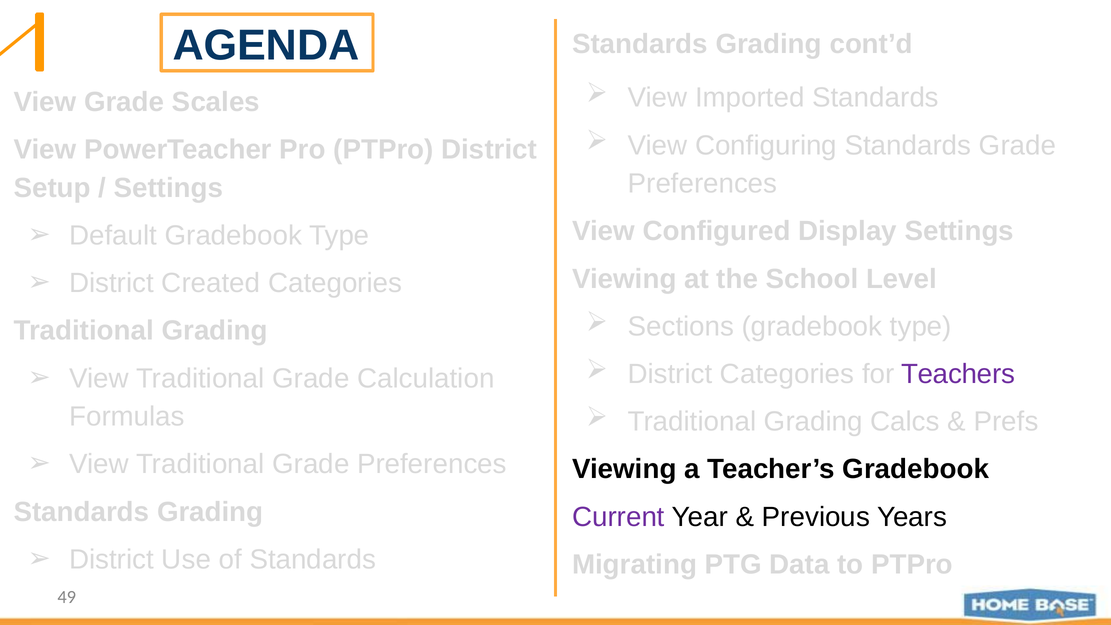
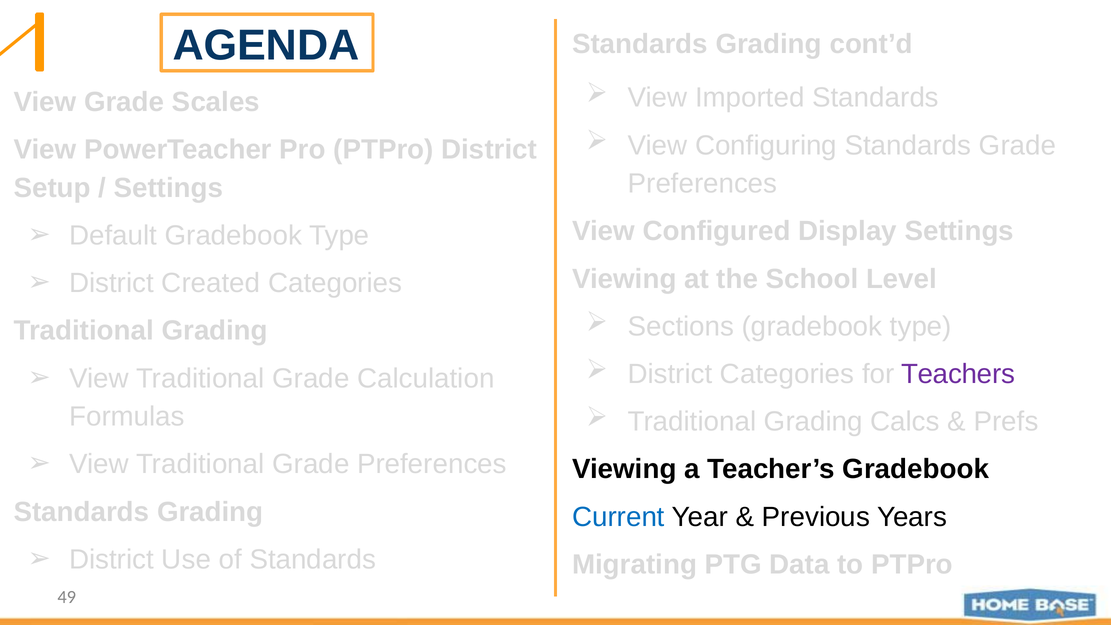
Current colour: purple -> blue (618, 517)
